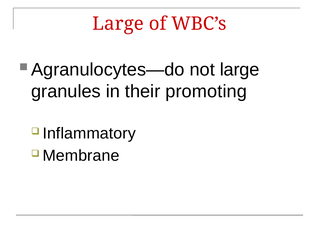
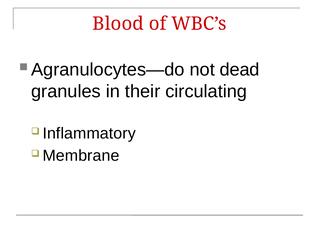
Large: Large -> Blood (118, 24)
not large: large -> dead (240, 70)
promoting: promoting -> circulating (206, 91)
